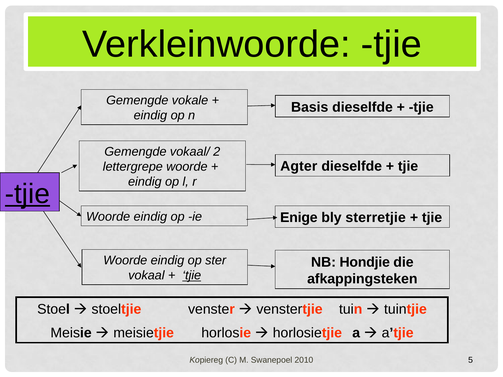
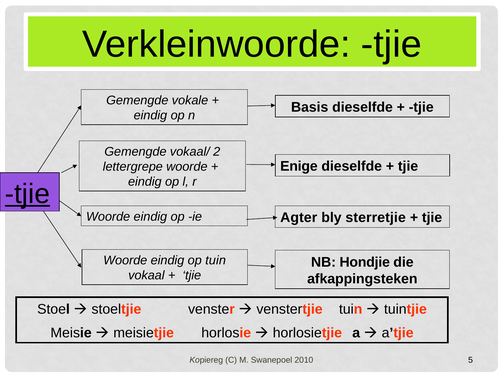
Agter: Agter -> Enige (299, 166)
Enige: Enige -> Agter (299, 218)
op ster: ster -> tuin (216, 261)
tjie underline: present -> none (192, 276)
